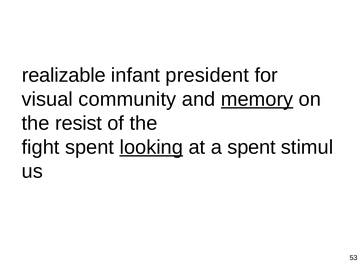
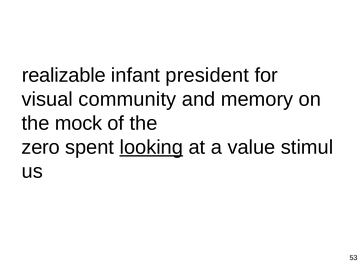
memory underline: present -> none (257, 99)
resist: resist -> mock (79, 124)
fight: fight -> zero (41, 148)
a spent: spent -> value (251, 148)
